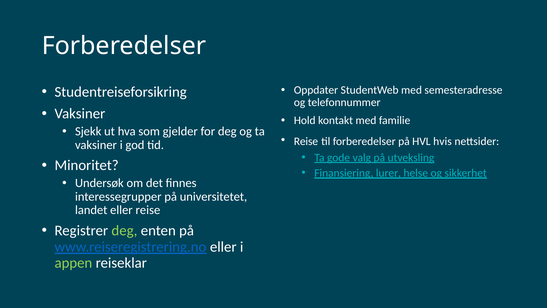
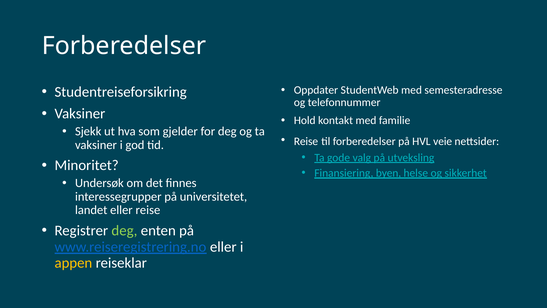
hvis: hvis -> veie (443, 141)
lurer: lurer -> byen (389, 173)
appen colour: light green -> yellow (73, 263)
